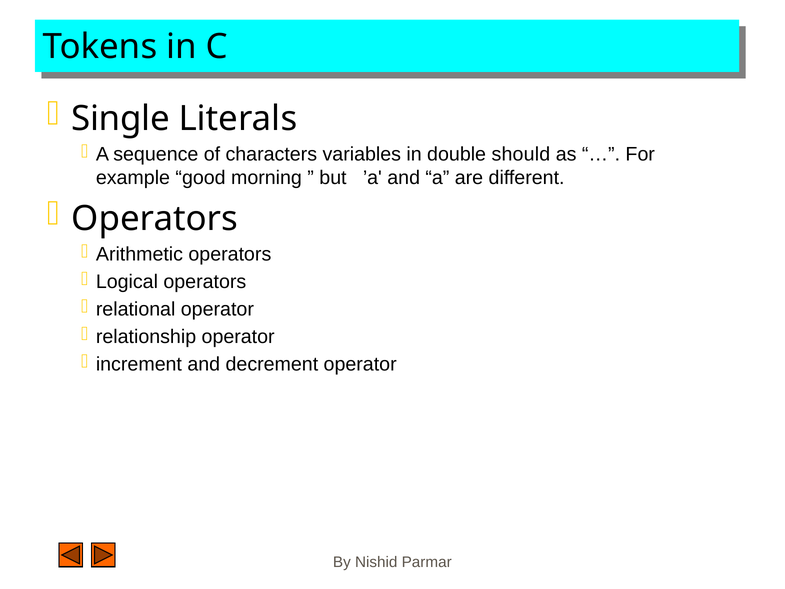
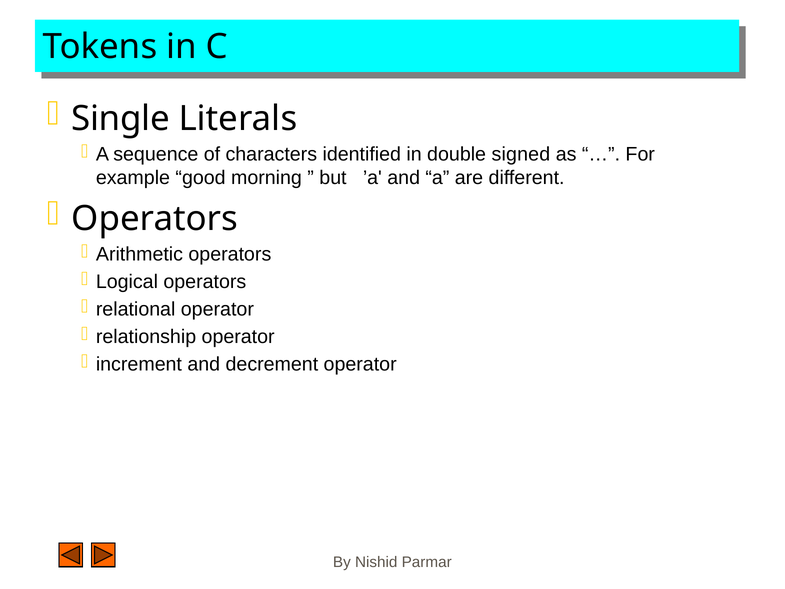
variables: variables -> identified (362, 154)
should: should -> signed (521, 154)
